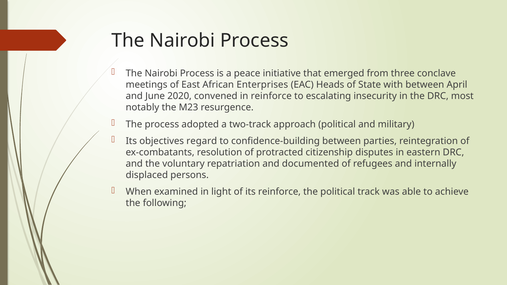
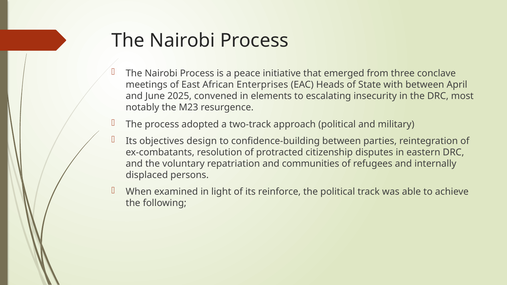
2020: 2020 -> 2025 (180, 96)
in reinforce: reinforce -> elements (271, 96)
regard: regard -> design (202, 141)
documented: documented -> communities (311, 164)
